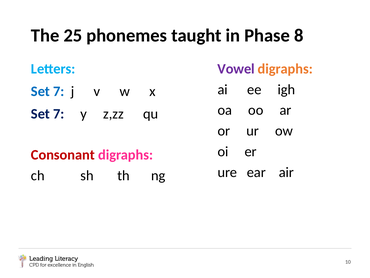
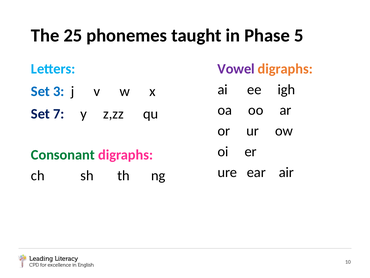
8: 8 -> 5 (299, 36)
7: 7 -> 3 (59, 91)
Consonant colour: red -> green (63, 155)
